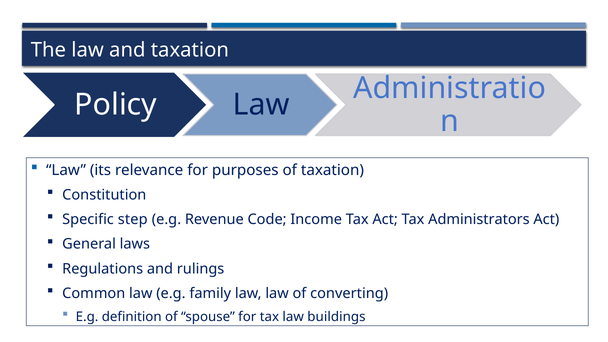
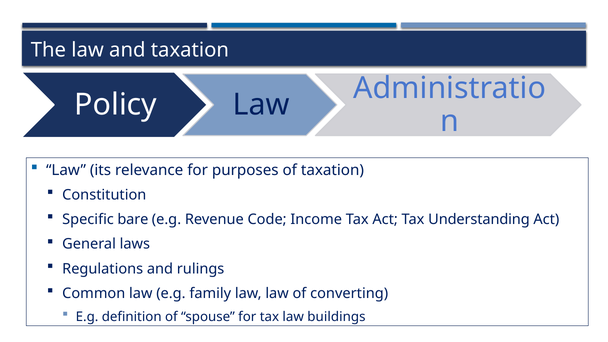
step: step -> bare (133, 220)
Administrators: Administrators -> Understanding (479, 220)
